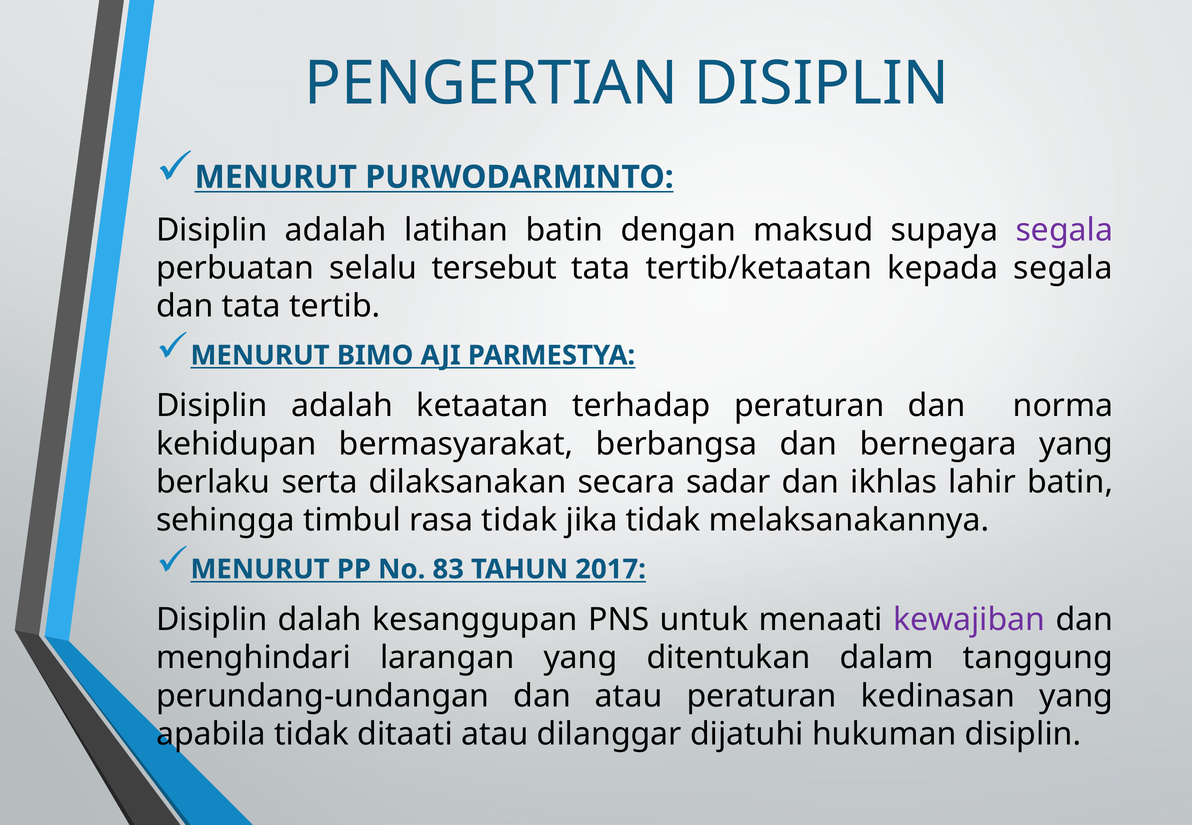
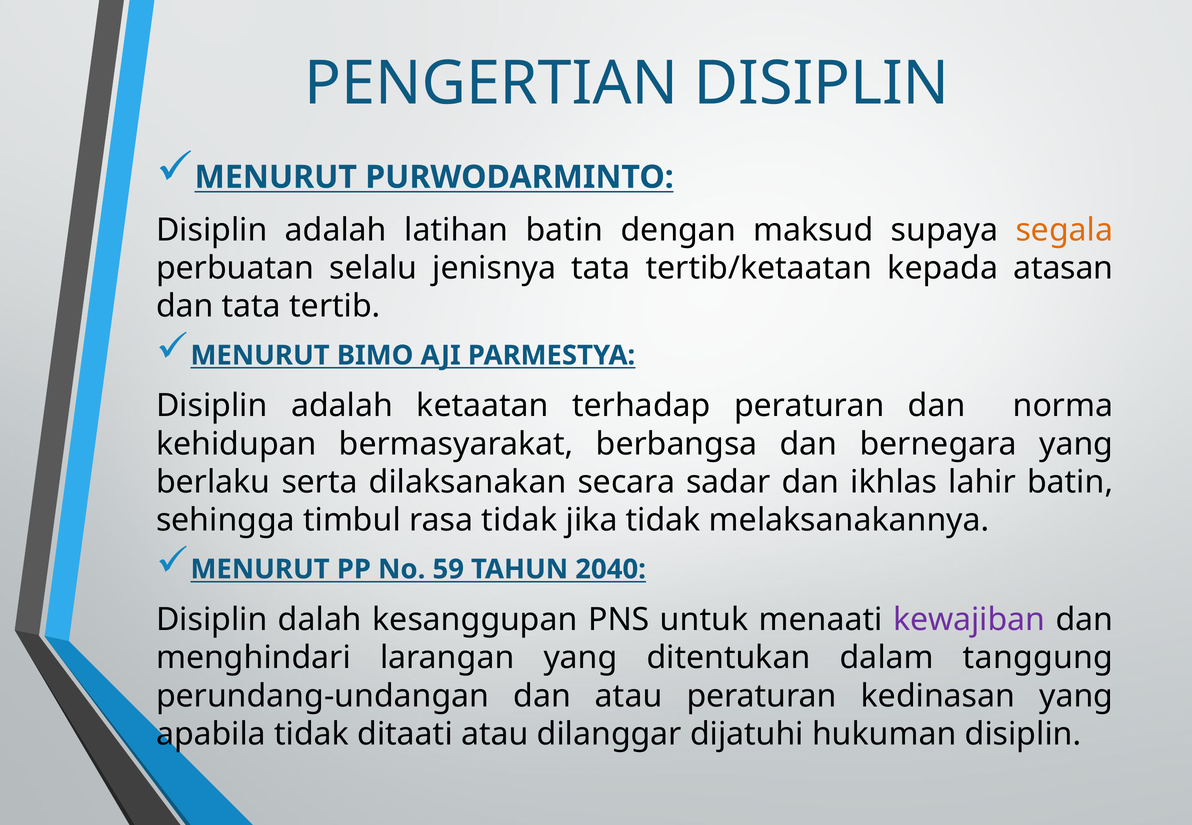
segala colour: purple -> orange (1064, 230)
tersebut: tersebut -> jenisnya (494, 268)
kepada segala: segala -> atasan (1063, 268)
83: 83 -> 59 (448, 569)
2017: 2017 -> 2040 (611, 569)
